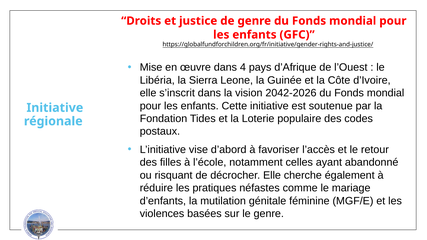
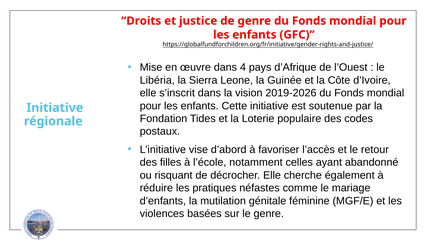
2042-2026: 2042-2026 -> 2019-2026 (291, 93)
